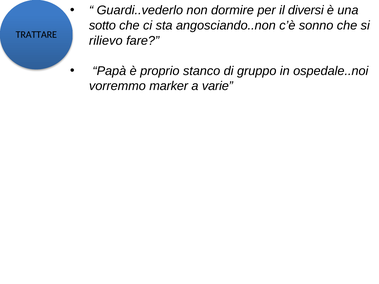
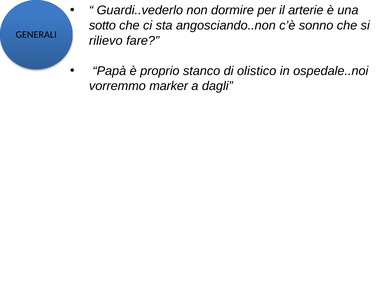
diversi: diversi -> arterie (306, 10)
TRATTARE: TRATTARE -> GENERALI (36, 35)
gruppo: gruppo -> olistico (257, 71)
varie: varie -> dagli (217, 86)
